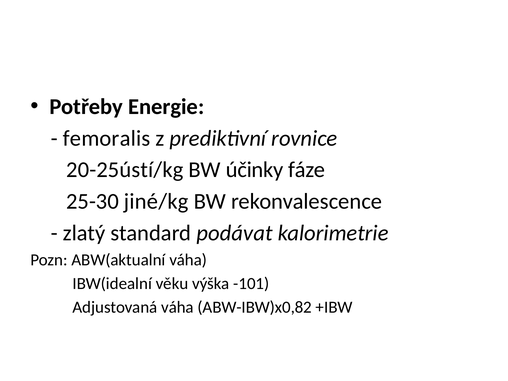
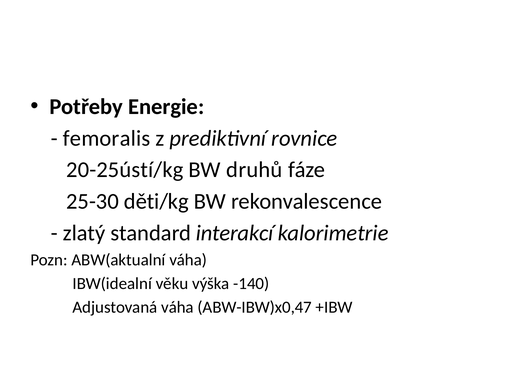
účinky: účinky -> druhů (254, 170)
jiné/kg: jiné/kg -> děti/kg (156, 202)
podávat: podávat -> interakcí (235, 233)
-101: -101 -> -140 (251, 284)
ABW-IBW)x0,82: ABW-IBW)x0,82 -> ABW-IBW)x0,47 (255, 307)
